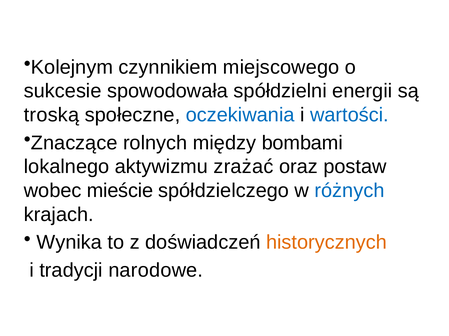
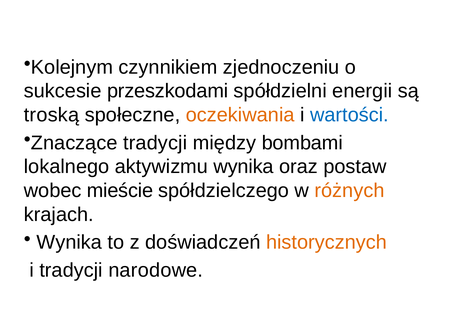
miejscowego: miejscowego -> zjednoczeniu (281, 67)
spowodowała: spowodowała -> przeszkodami (168, 91)
oczekiwania colour: blue -> orange (240, 115)
Znaczące rolnych: rolnych -> tradycji (155, 143)
aktywizmu zrażać: zrażać -> wynika (244, 167)
różnych colour: blue -> orange (350, 191)
